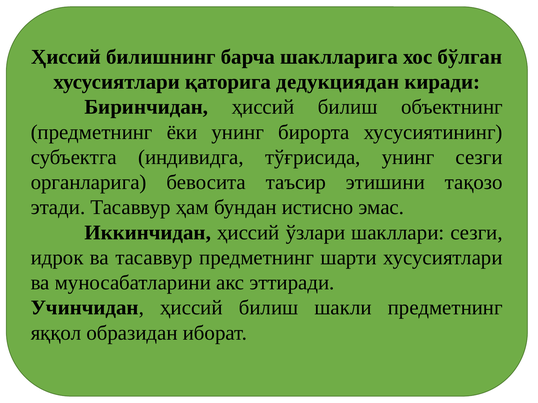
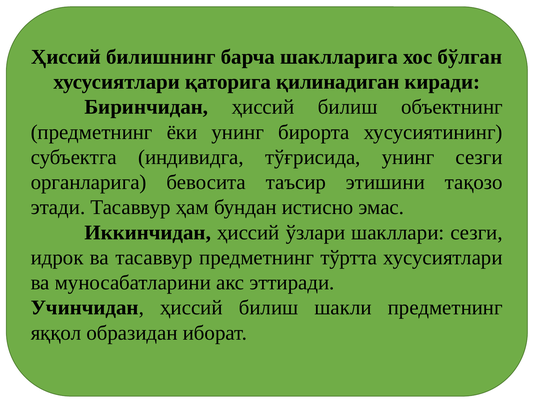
дедукциядан: дедукциядан -> қилинадиган (338, 82)
шарти: шарти -> тўртта (349, 258)
